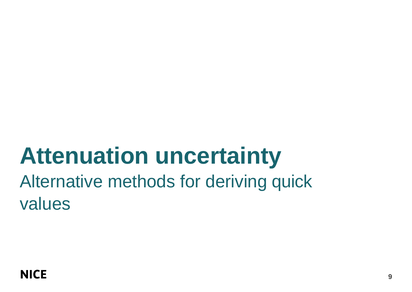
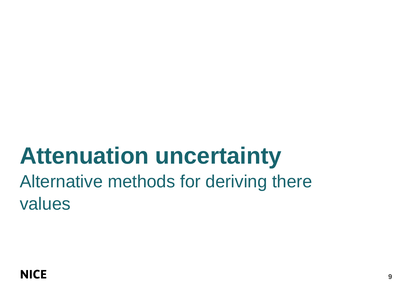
quick: quick -> there (292, 181)
